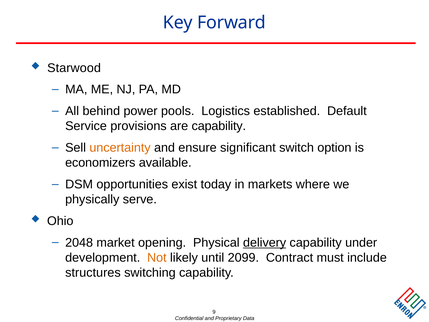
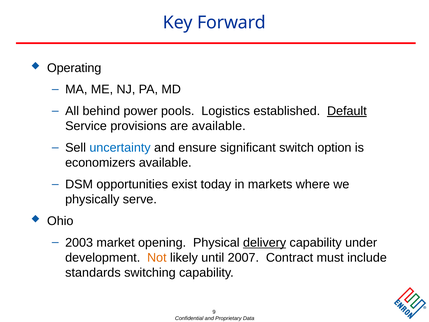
Starwood: Starwood -> Operating (74, 68)
Default underline: none -> present (347, 111)
are capability: capability -> available (219, 126)
uncertainty colour: orange -> blue (120, 148)
2048: 2048 -> 2003 (79, 242)
2099: 2099 -> 2007 (243, 257)
structures: structures -> standards (93, 272)
